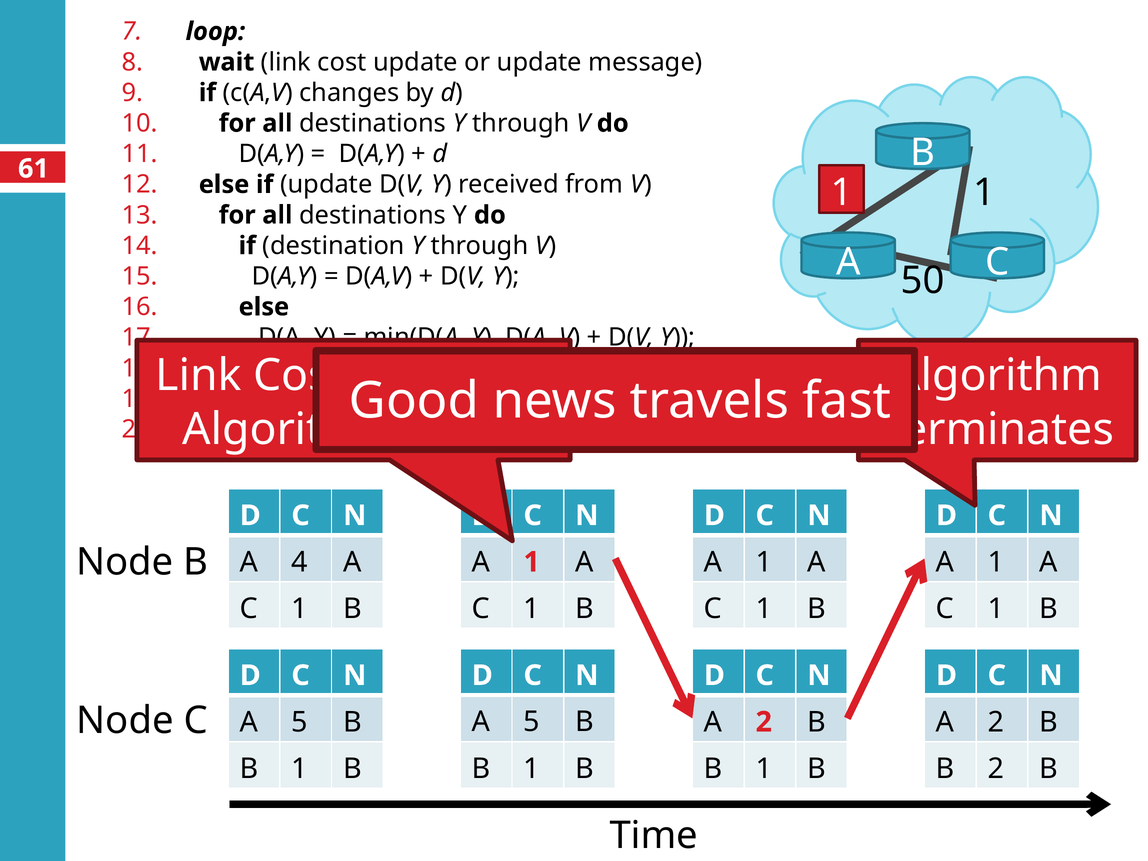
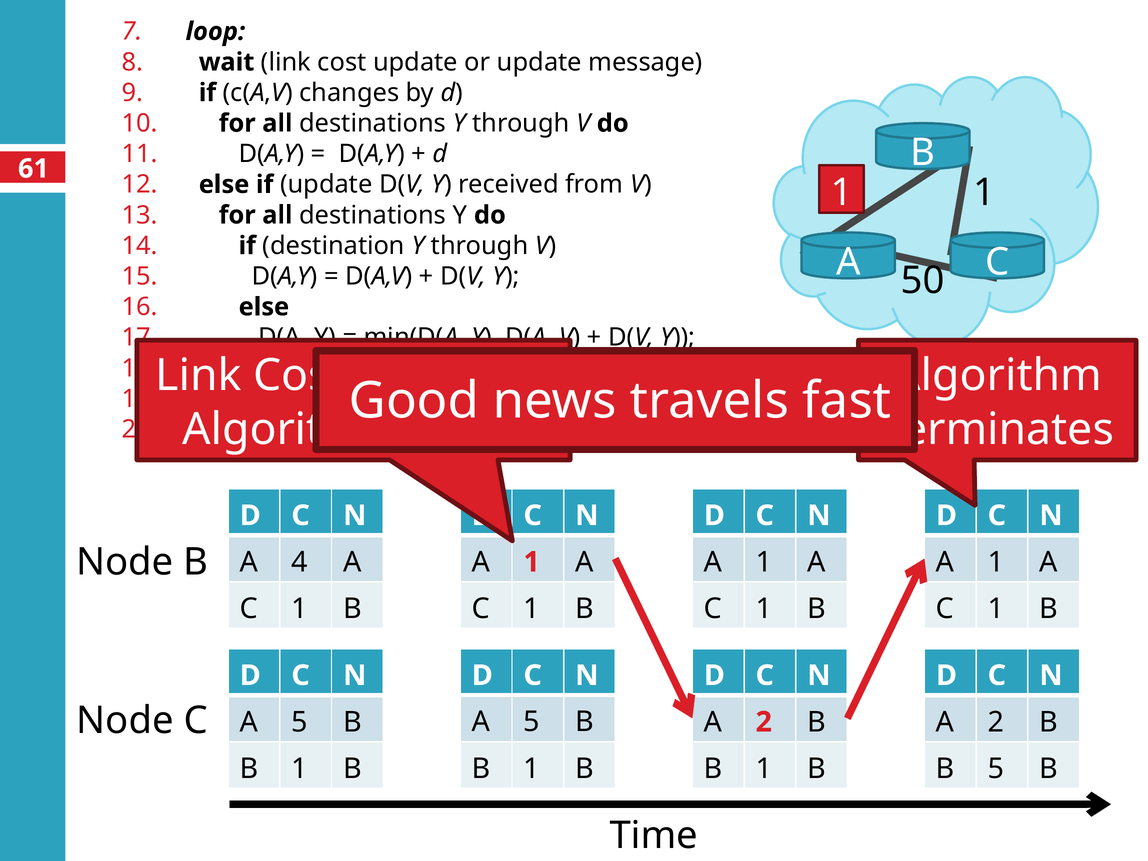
B 2: 2 -> 5 (996, 769)
